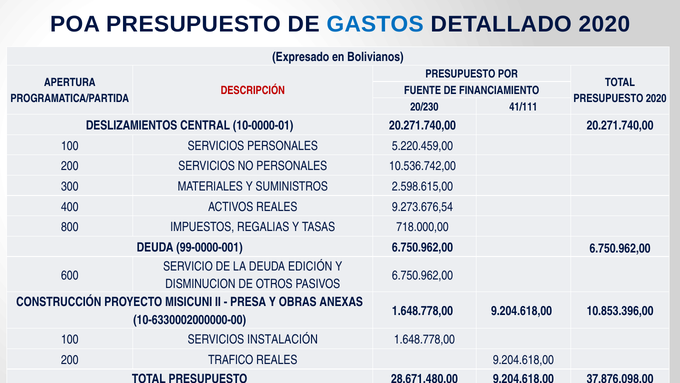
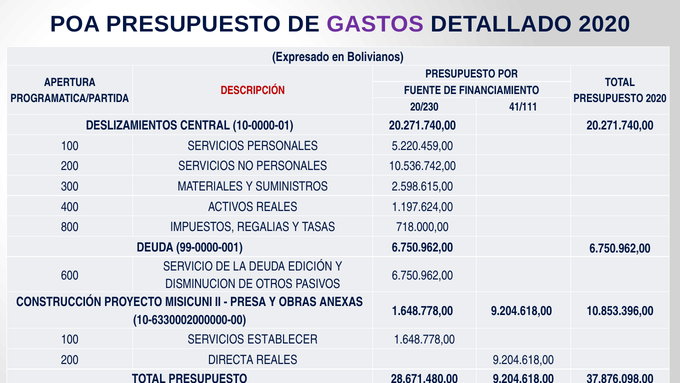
GASTOS colour: blue -> purple (375, 24)
9.273.676,54: 9.273.676,54 -> 1.197.624,00 (422, 207)
INSTALACIÓN: INSTALACIÓN -> ESTABLECER (282, 339)
TRAFICO: TRAFICO -> DIRECTA (231, 359)
